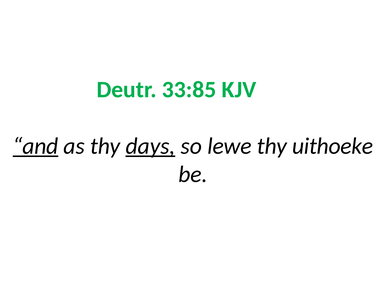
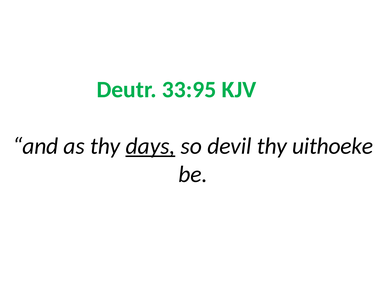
33:85: 33:85 -> 33:95 (189, 90)
and underline: present -> none (36, 146)
lewe: lewe -> devil (229, 146)
